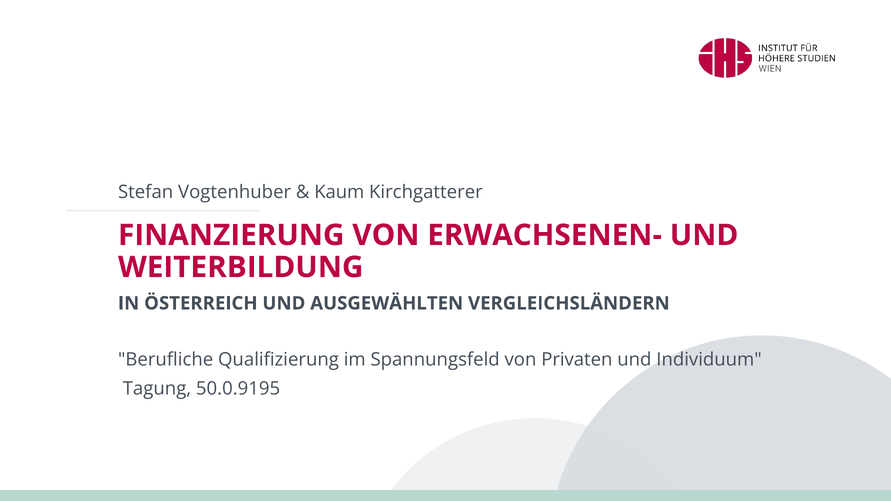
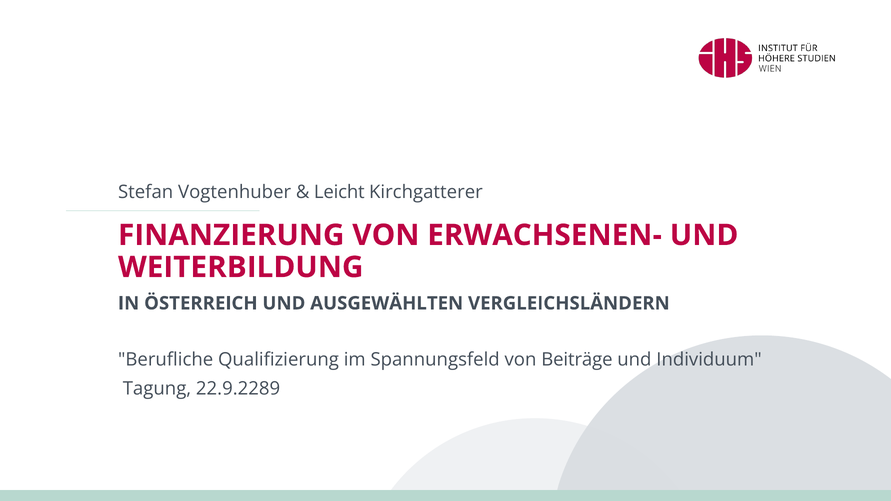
Kaum: Kaum -> Leicht (339, 192)
Privaten: Privaten -> Beiträge (577, 360)
50.0.9195: 50.0.9195 -> 22.9.2289 (238, 389)
